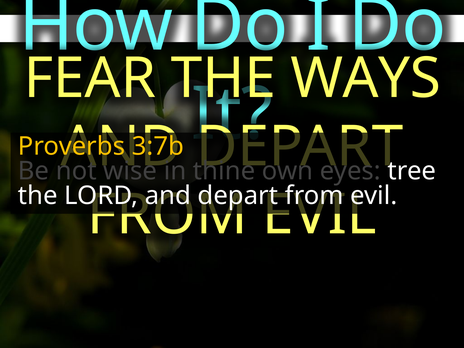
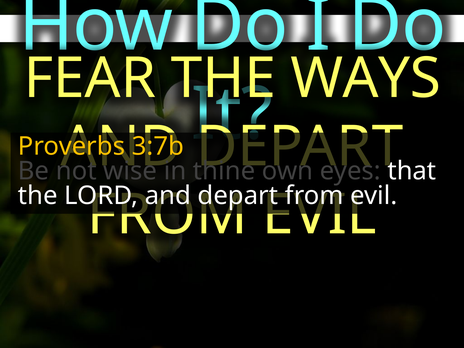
tree: tree -> that (412, 171)
